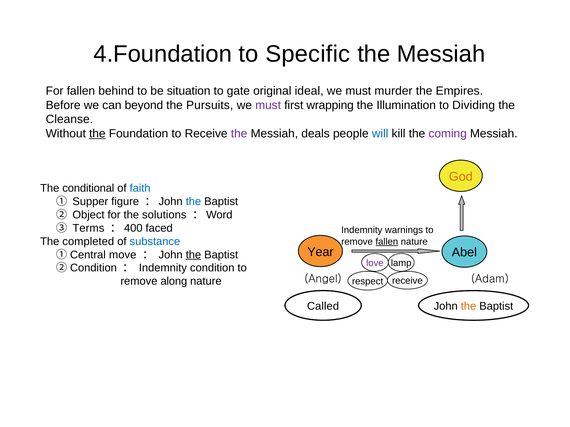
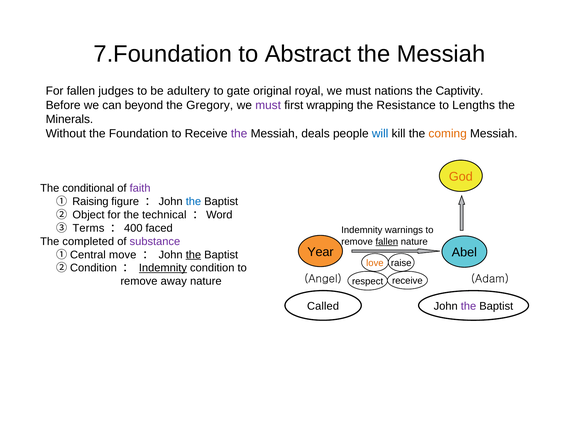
4.Foundation: 4.Foundation -> 7.Foundation (163, 54)
Specific: Specific -> Abstract (308, 54)
behind: behind -> judges (116, 91)
situation: situation -> adultery (189, 91)
ideal: ideal -> royal (309, 91)
murder: murder -> nations (394, 91)
Empires: Empires -> Captivity (459, 91)
Pursuits: Pursuits -> Gregory (210, 105)
Illumination: Illumination -> Resistance (406, 105)
Dividing: Dividing -> Lengths (474, 105)
Cleanse: Cleanse -> Minerals (69, 120)
the underline: present -> none (97, 134)
coming colour: purple -> orange (448, 134)
faith colour: blue -> purple (140, 188)
Supper: Supper -> Raising (90, 202)
solutions: solutions -> technical (164, 215)
substance colour: blue -> purple (155, 242)
love colour: purple -> orange (375, 263)
lamp: lamp -> raise (401, 263)
Indemnity underline: none -> present (163, 268)
along: along -> away (174, 282)
the colour: orange -> purple (468, 307)
